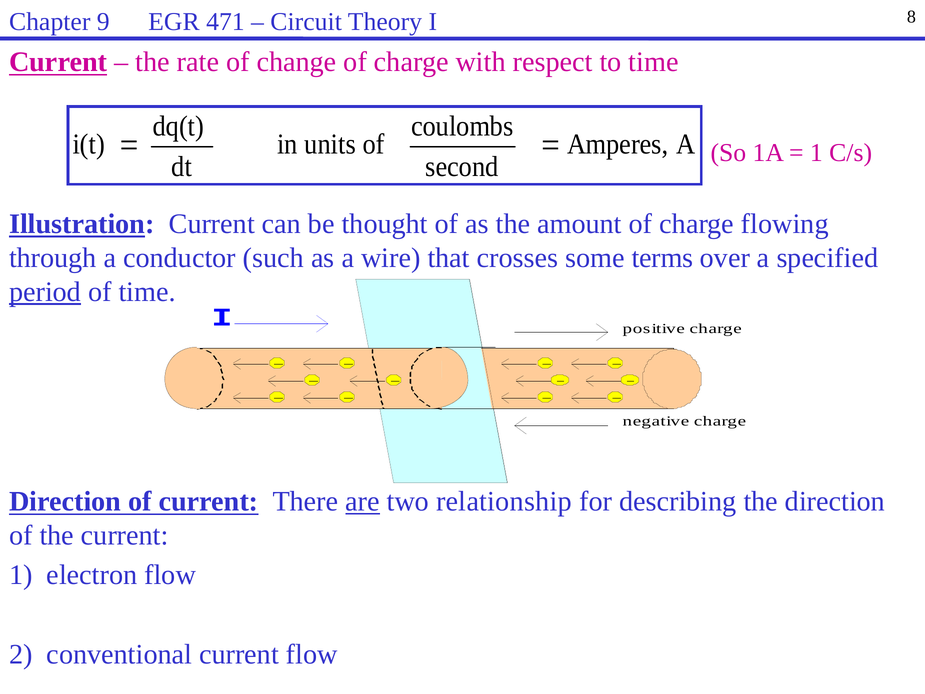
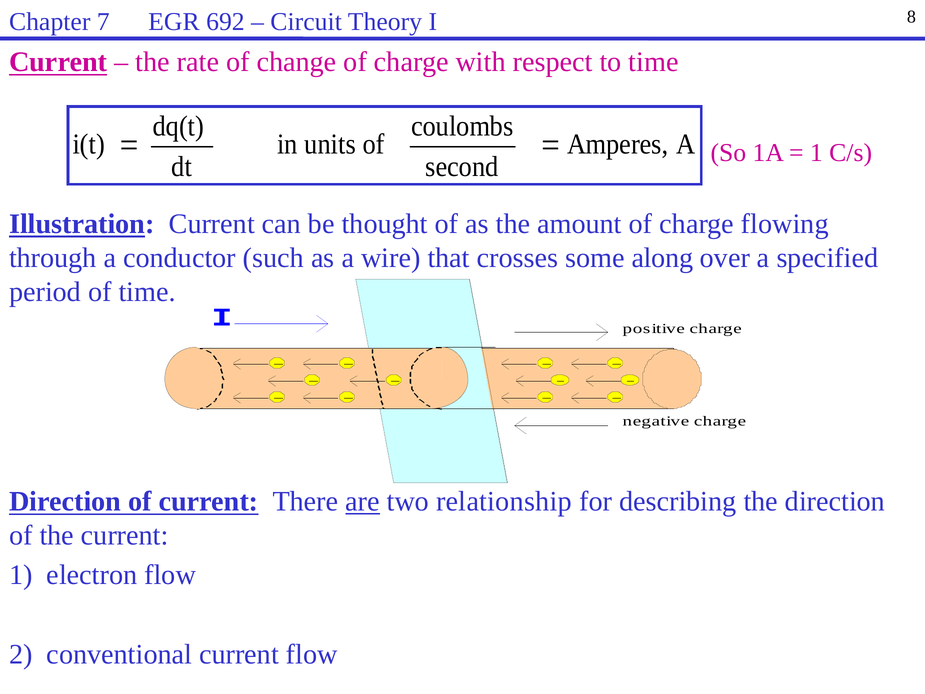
9: 9 -> 7 (103, 22)
471: 471 -> 692 (225, 22)
terms: terms -> along (662, 258)
period underline: present -> none (45, 292)
